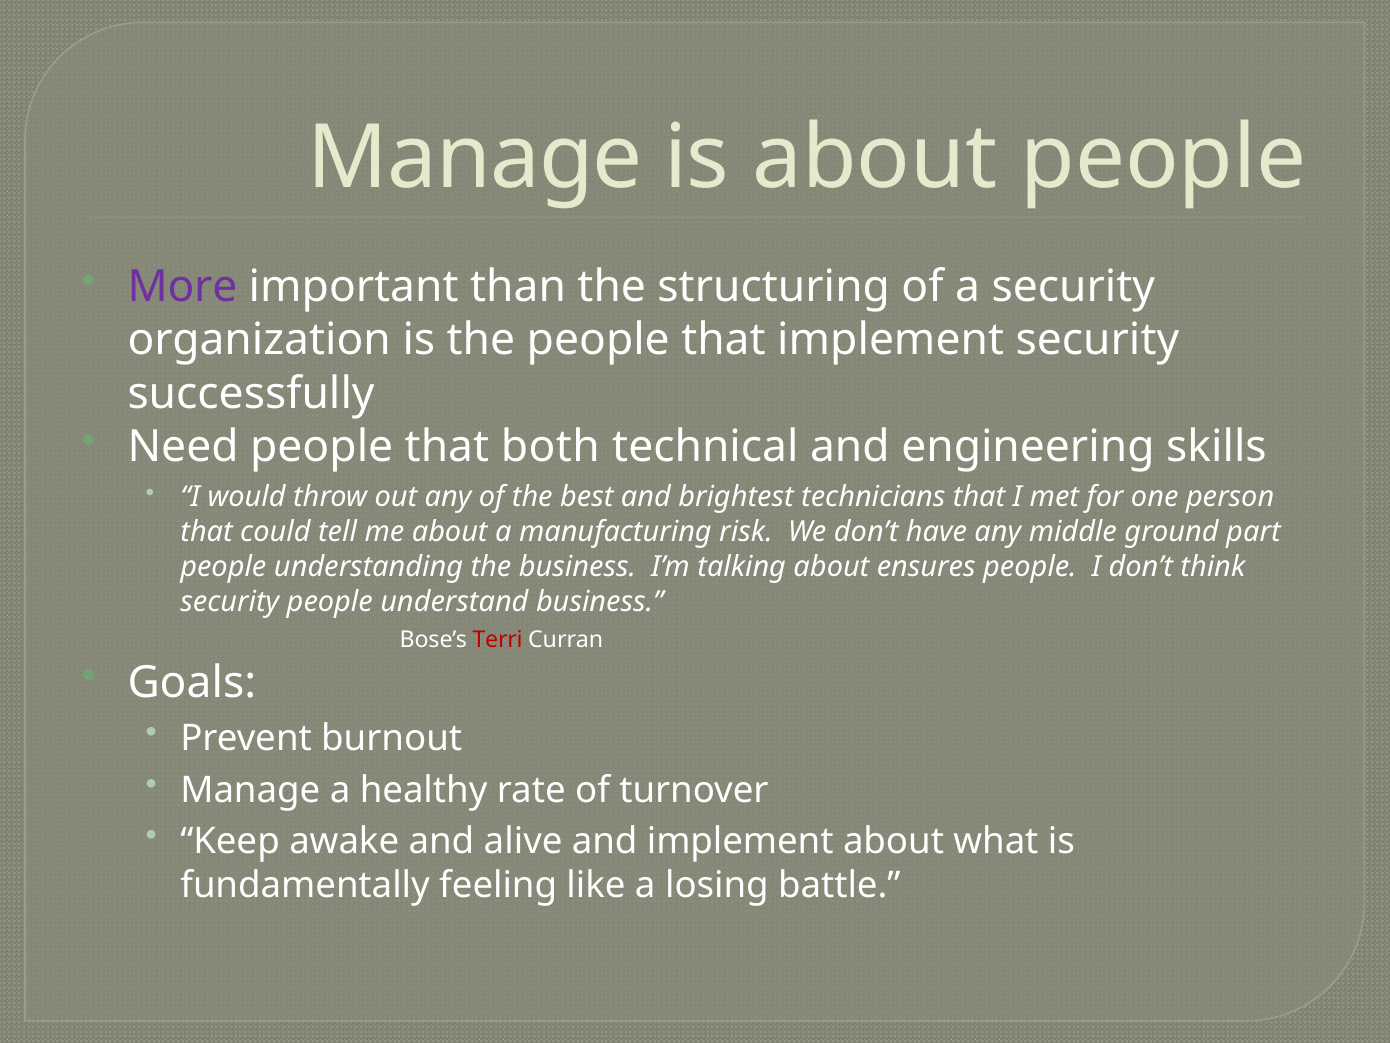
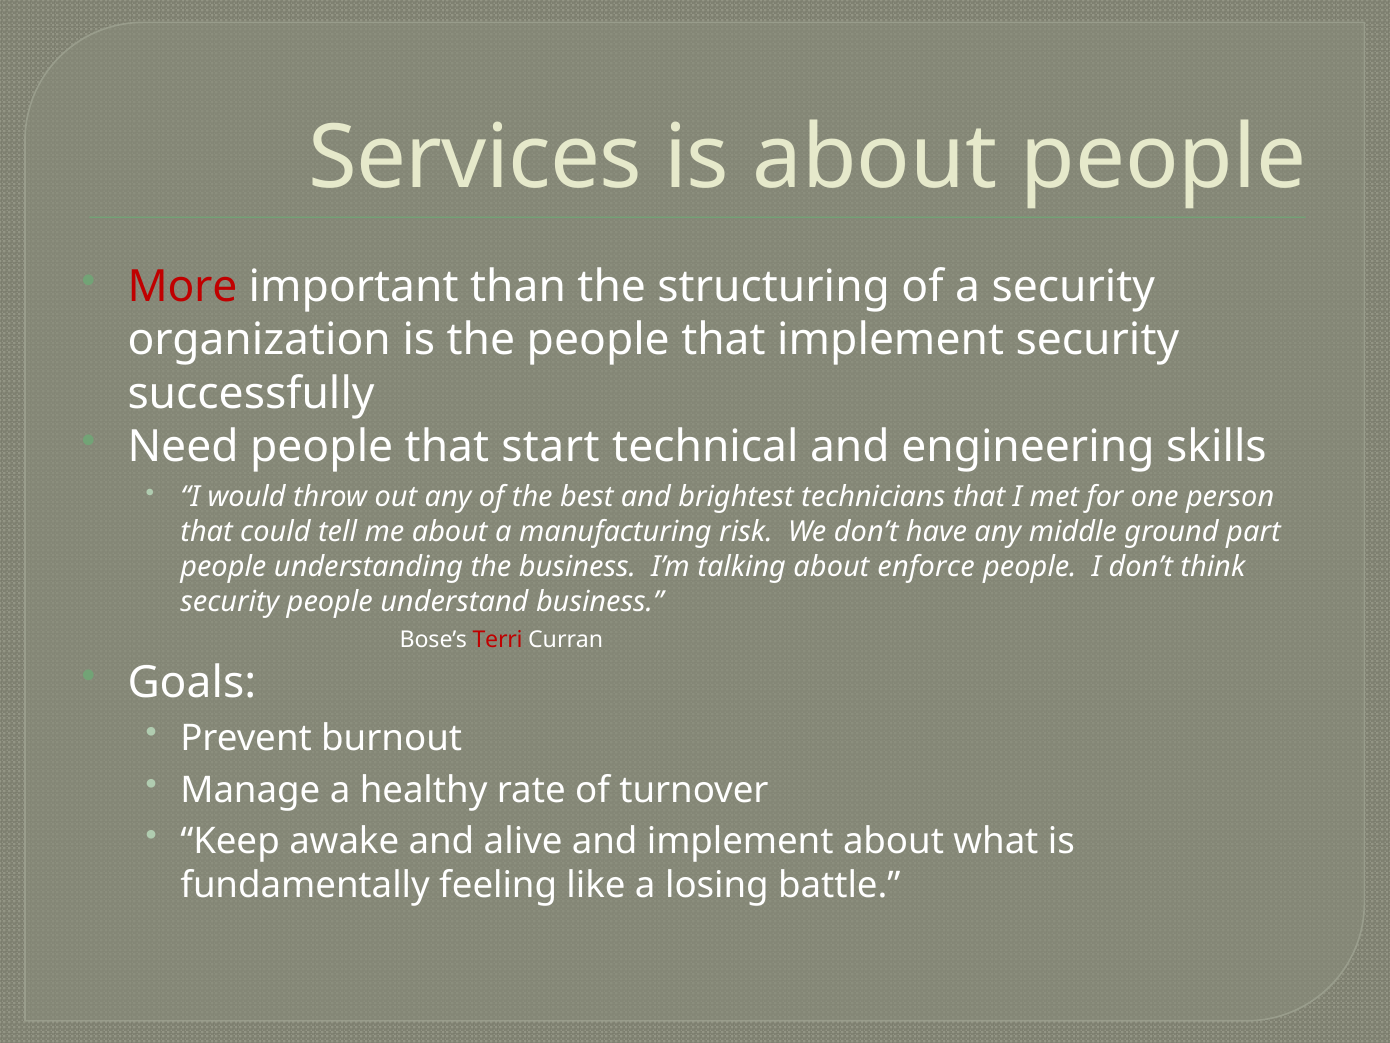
Manage: Manage -> Services (475, 158)
More colour: purple -> red (182, 287)
both: both -> start (550, 447)
ensures: ensures -> enforce (926, 567)
